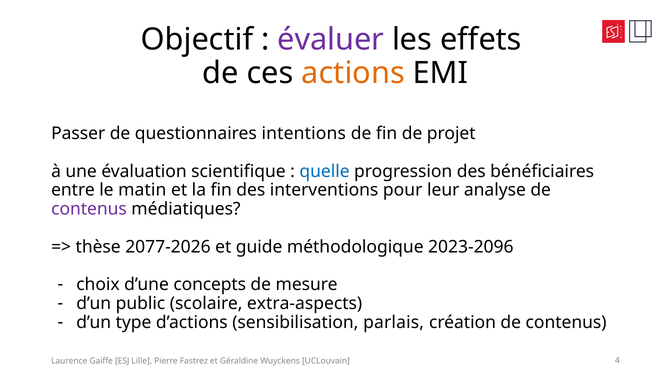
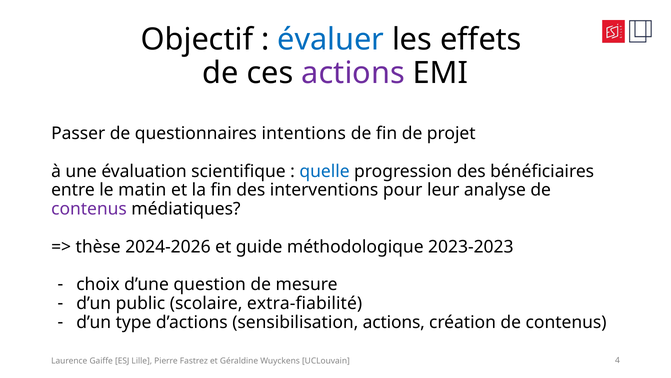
évaluer colour: purple -> blue (331, 40)
actions colour: orange -> purple (353, 73)
2077-2026: 2077-2026 -> 2024-2026 (168, 246)
2023-2096: 2023-2096 -> 2023-2023 (471, 246)
concepts: concepts -> question (210, 284)
extra-aspects: extra-aspects -> extra-fiabilité (305, 303)
sensibilisation parlais: parlais -> actions (394, 322)
